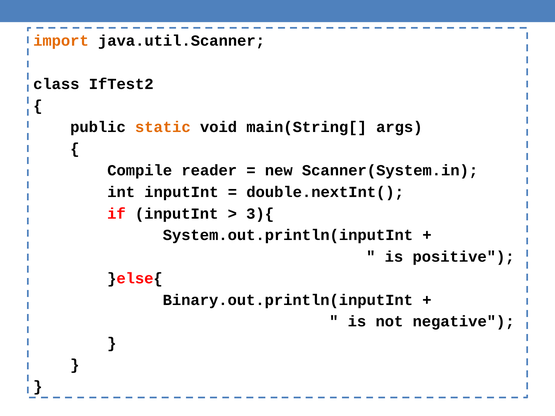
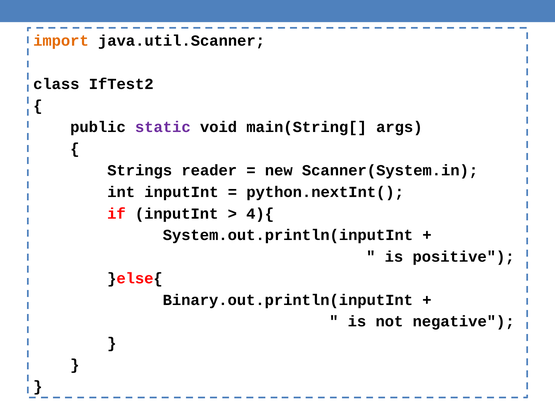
static colour: orange -> purple (163, 127)
Compile: Compile -> Strings (140, 170)
double.nextInt(: double.nextInt( -> python.nextInt( (325, 192)
3){: 3){ -> 4){ (260, 214)
